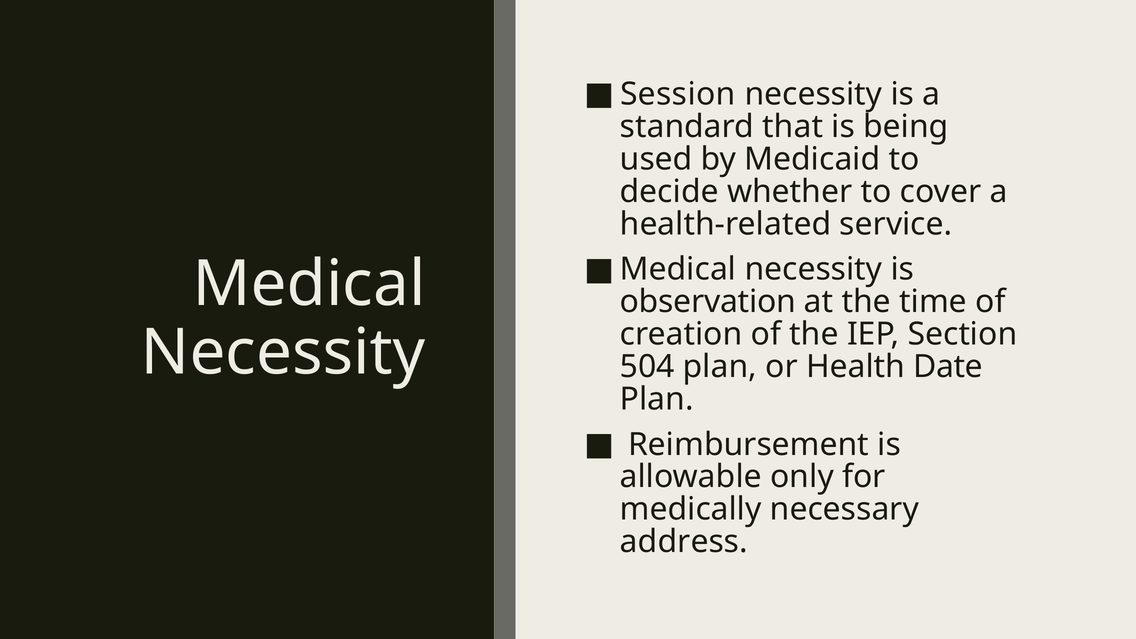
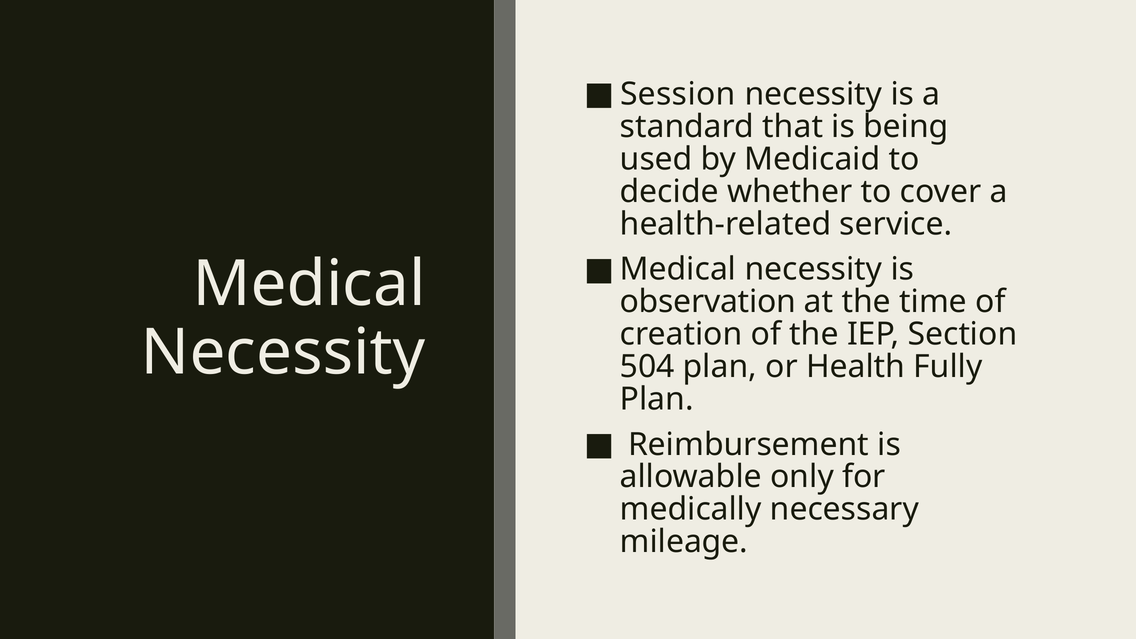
Date: Date -> Fully (948, 367)
address: address -> mileage (684, 542)
